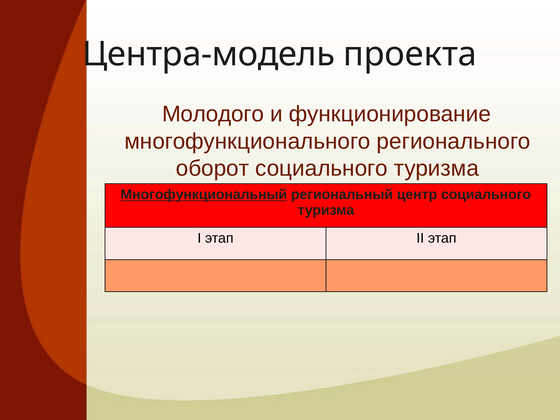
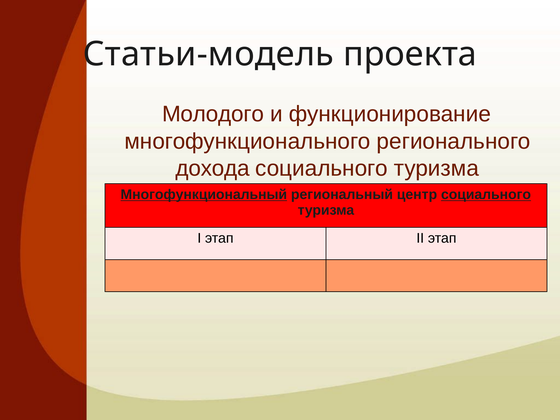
Центра-модель: Центра-модель -> Статьи-модель (208, 54)
оборот: оборот -> дохода (213, 168)
социального underline: none -> present (486, 195)
